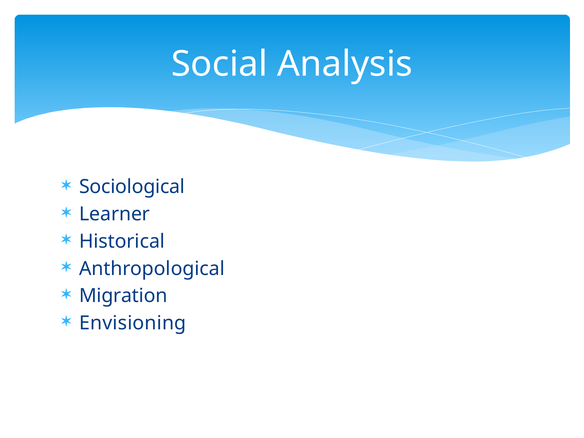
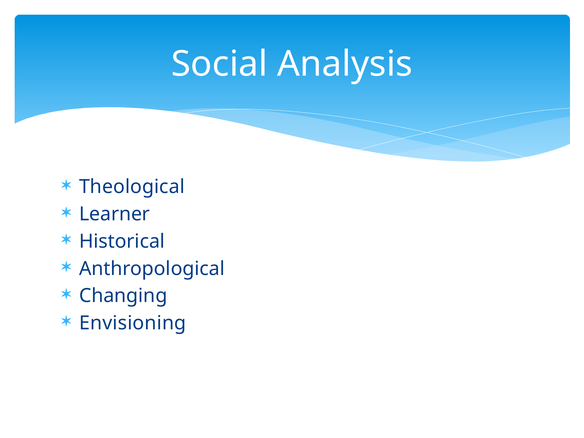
Sociological: Sociological -> Theological (132, 187)
Migration: Migration -> Changing (123, 296)
